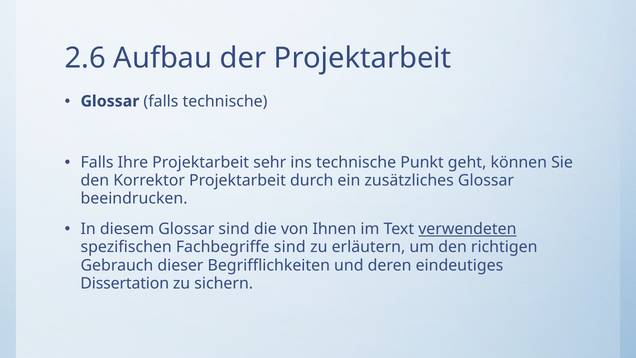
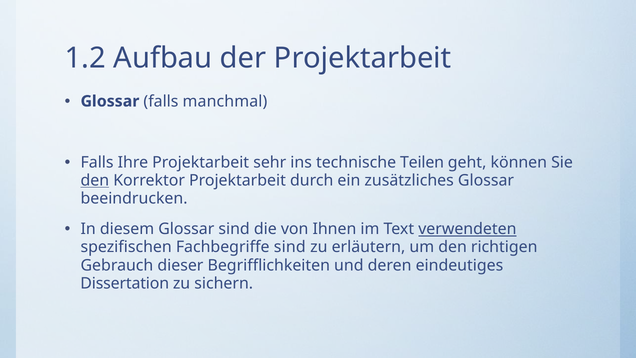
2.6: 2.6 -> 1.2 (85, 58)
falls technische: technische -> manchmal (225, 101)
Punkt: Punkt -> Teilen (422, 162)
den underline: none -> present (95, 180)
